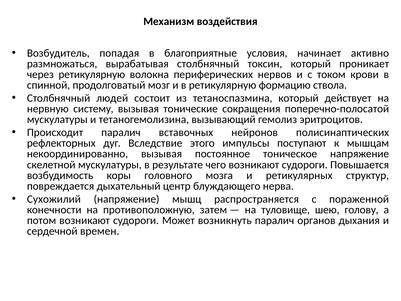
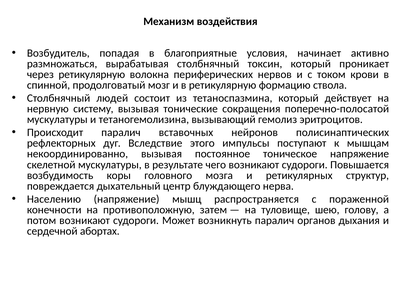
Сухожилий: Сухожилий -> Населению (54, 199)
времен: времен -> абортах (100, 231)
